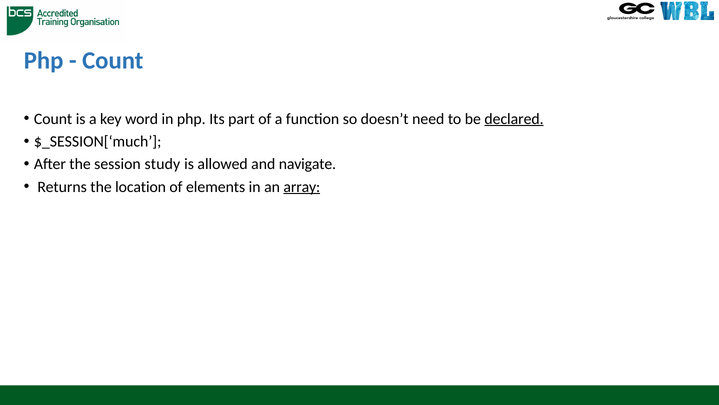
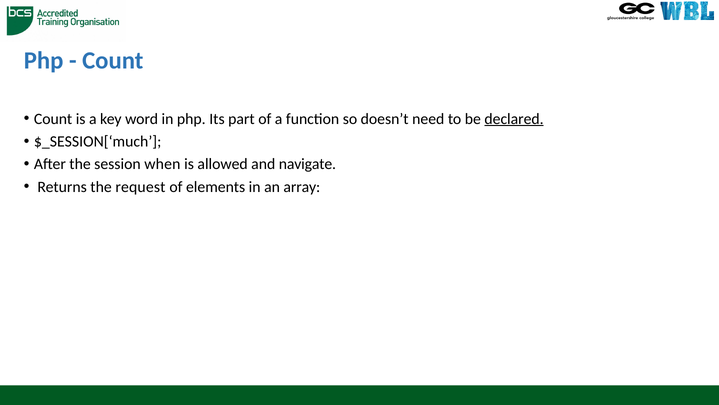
study: study -> when (162, 164)
location: location -> request (140, 187)
array underline: present -> none (302, 187)
